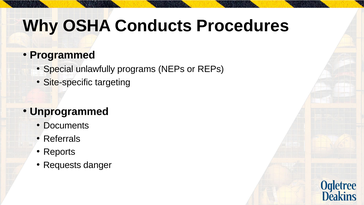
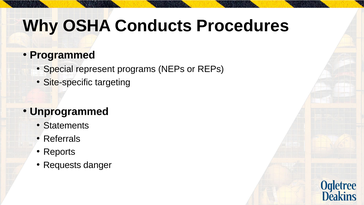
unlawfully: unlawfully -> represent (95, 69)
Documents: Documents -> Statements (66, 125)
